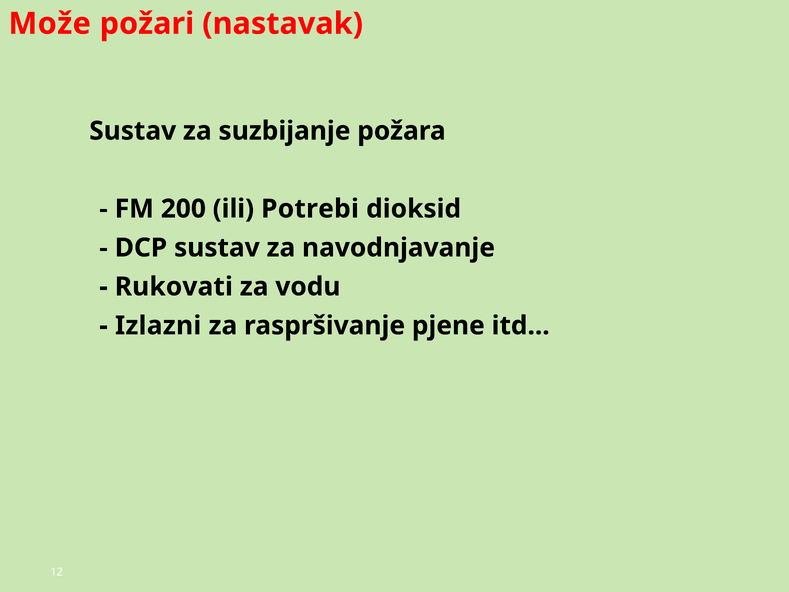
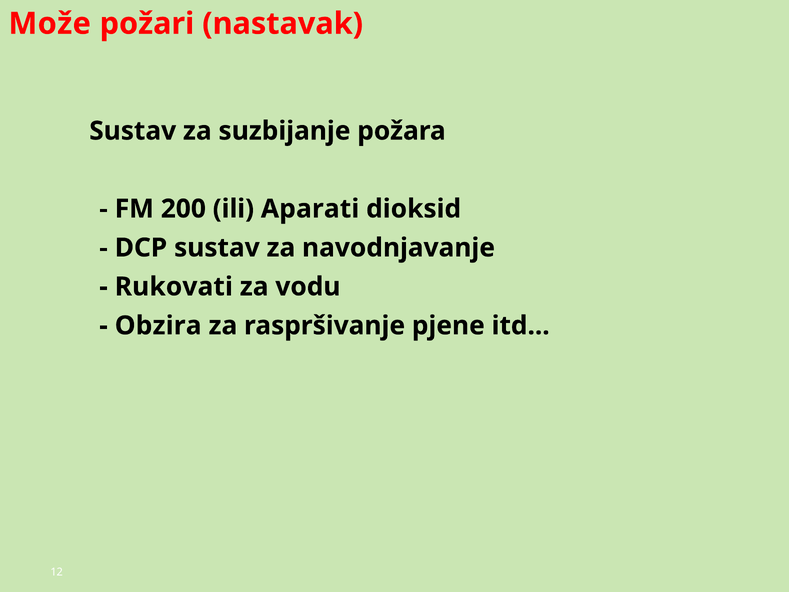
Potrebi: Potrebi -> Aparati (310, 209)
Izlazni: Izlazni -> Obzira (158, 325)
